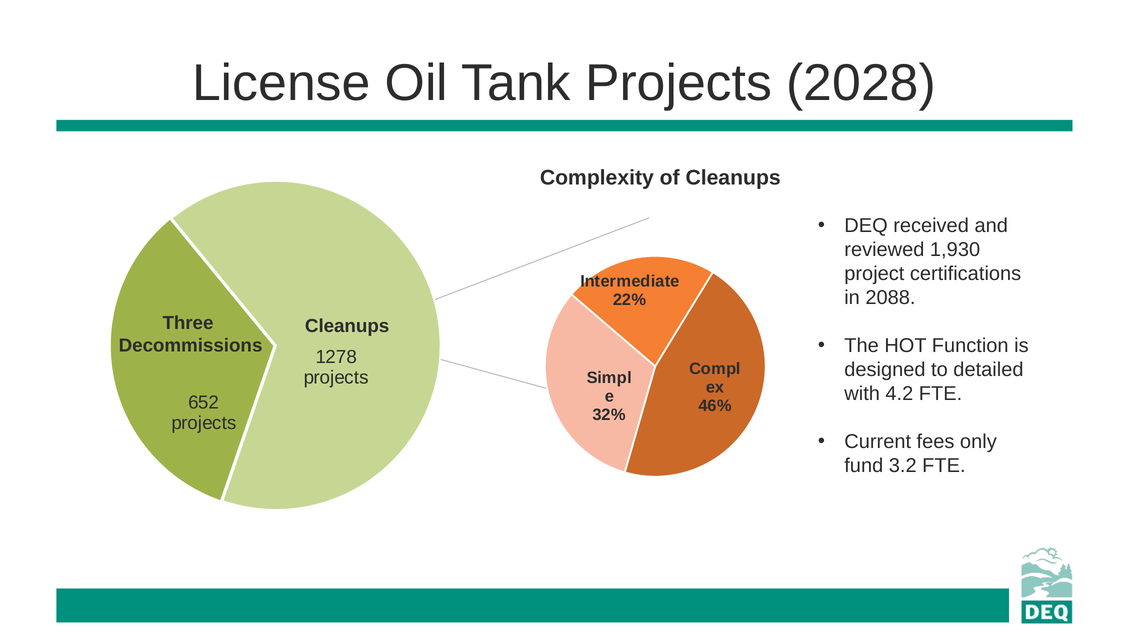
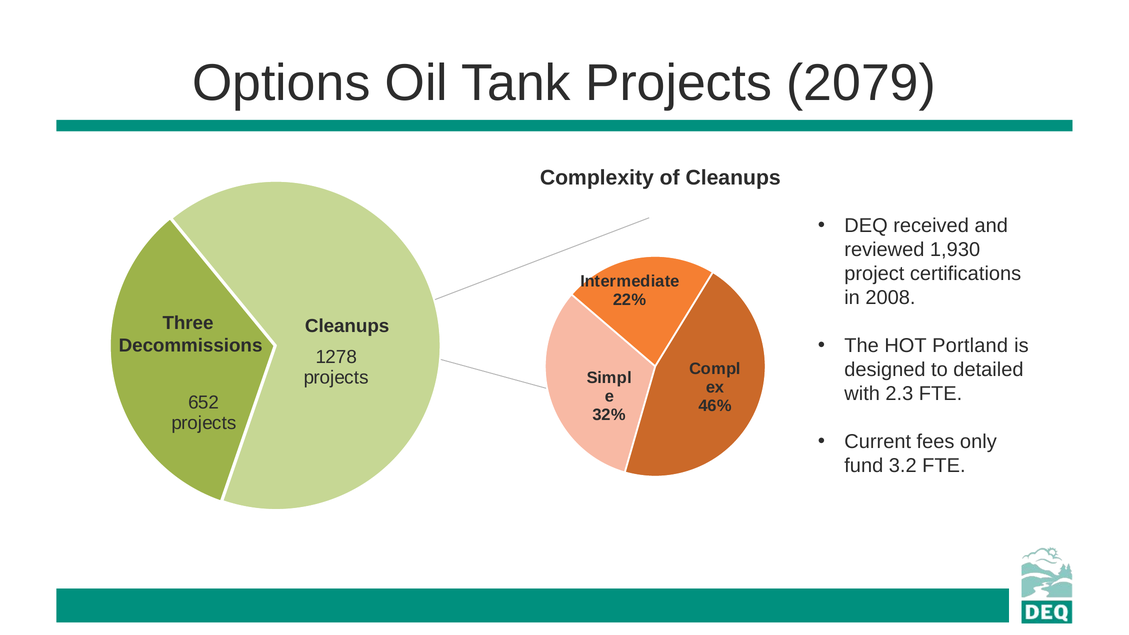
License: License -> Options (281, 83)
2028: 2028 -> 2079 (861, 83)
2088: 2088 -> 2008 (890, 298)
Function: Function -> Portland (970, 346)
4.2: 4.2 -> 2.3 (899, 394)
